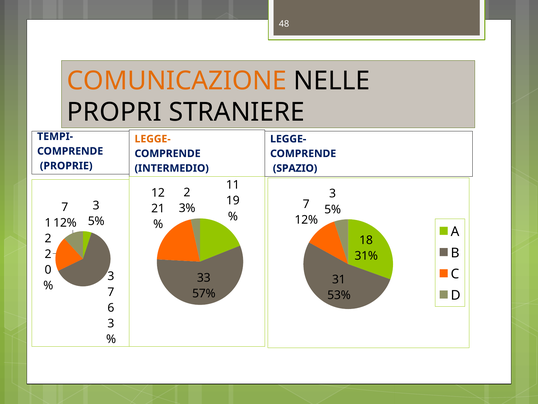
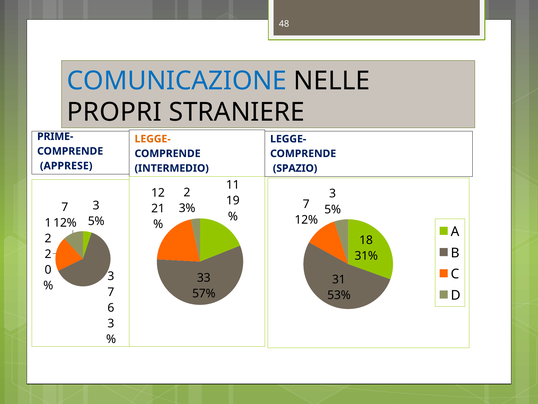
COMUNICAZIONE colour: orange -> blue (177, 81)
TEMPI-: TEMPI- -> PRIME- (55, 136)
PROPRIE: PROPRIE -> APPRESE (66, 166)
